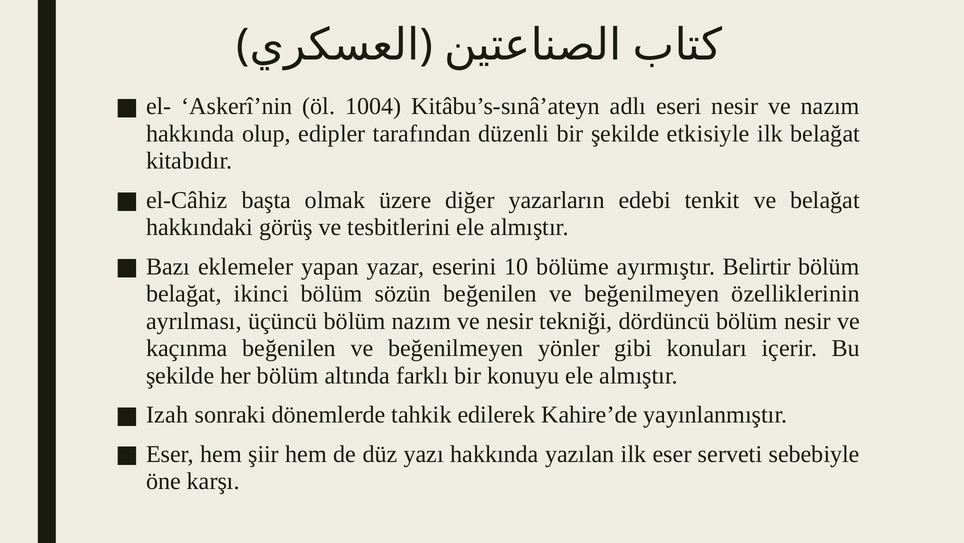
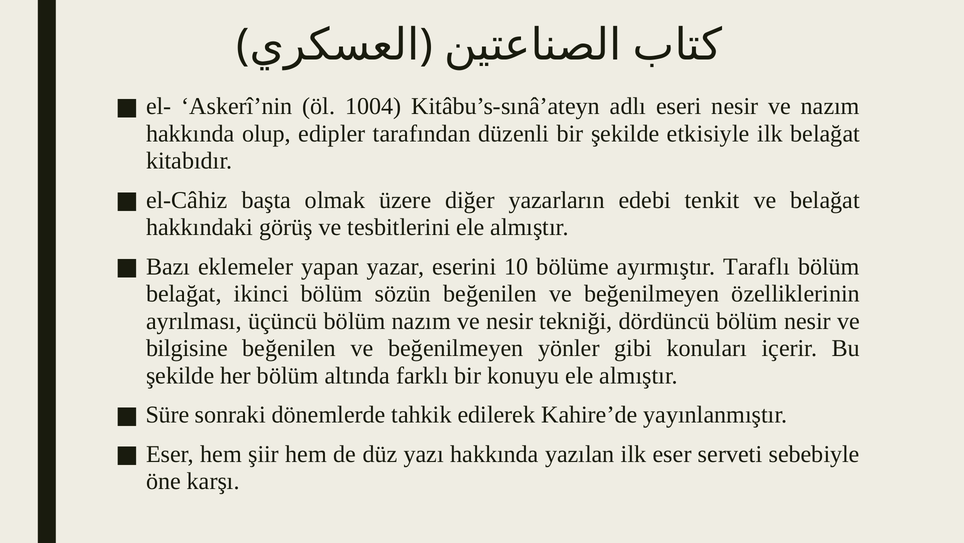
Belirtir: Belirtir -> Taraflı (756, 266)
kaçınma: kaçınma -> bilgisine (187, 348)
Izah: Izah -> Süre (168, 414)
